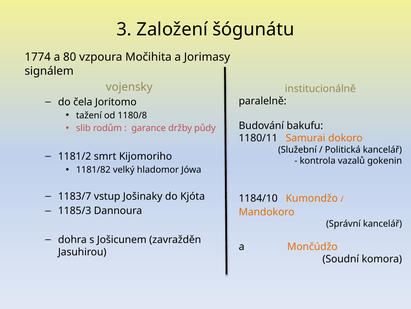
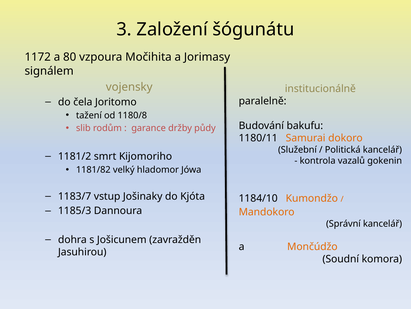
1774: 1774 -> 1172 (38, 57)
